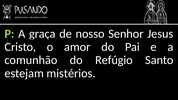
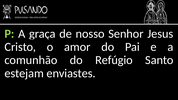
mistérios: mistérios -> enviastes (71, 73)
